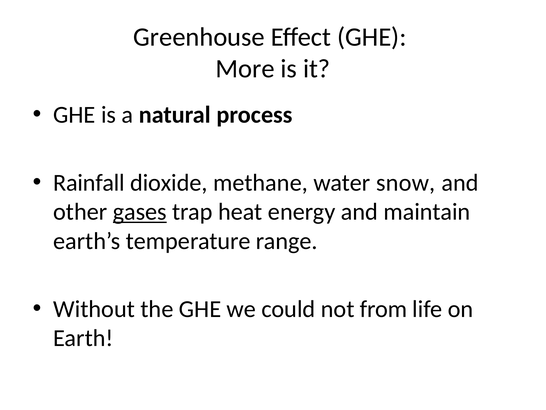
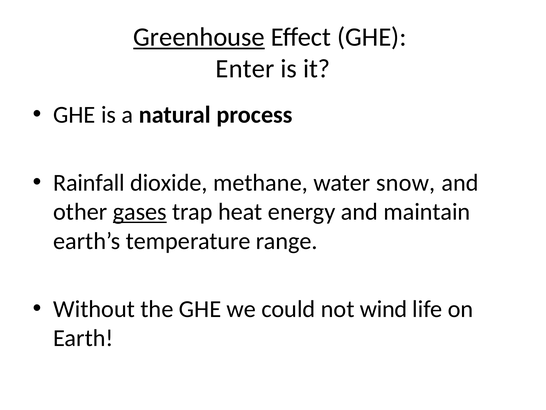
Greenhouse underline: none -> present (199, 37)
More: More -> Enter (245, 69)
from: from -> wind (383, 309)
